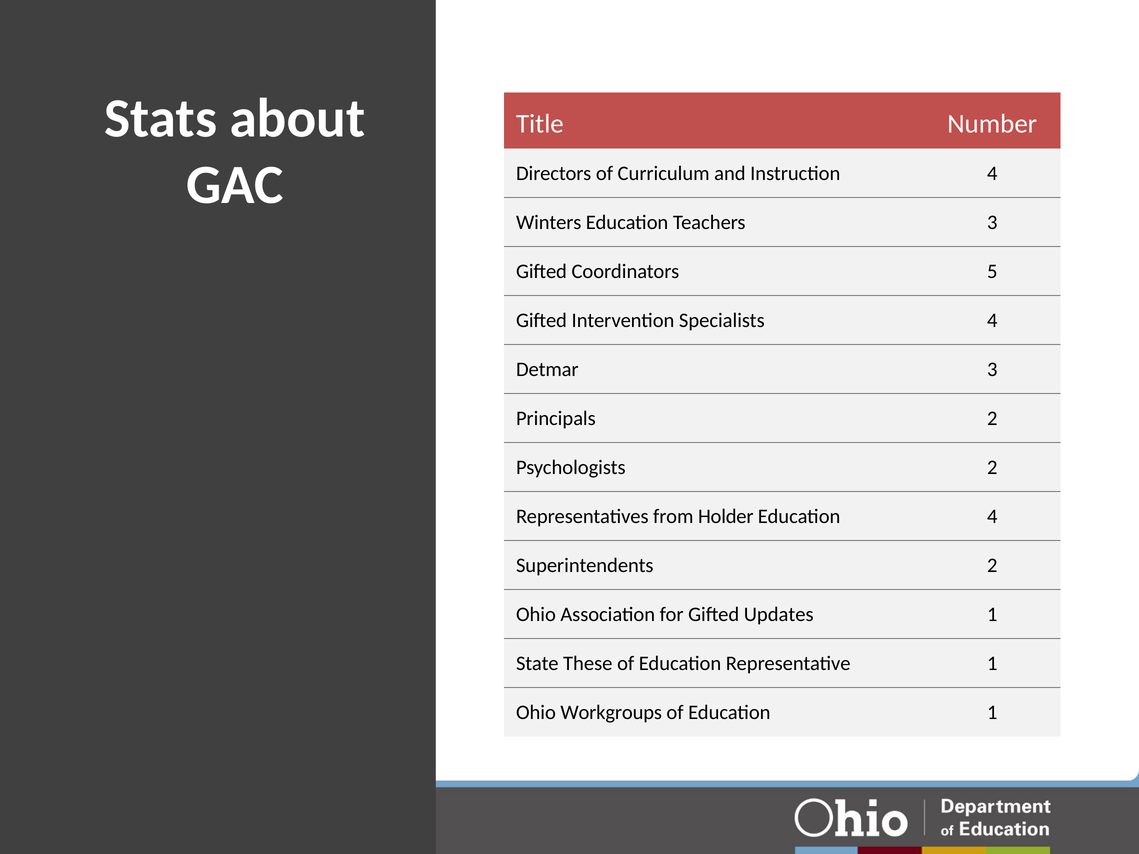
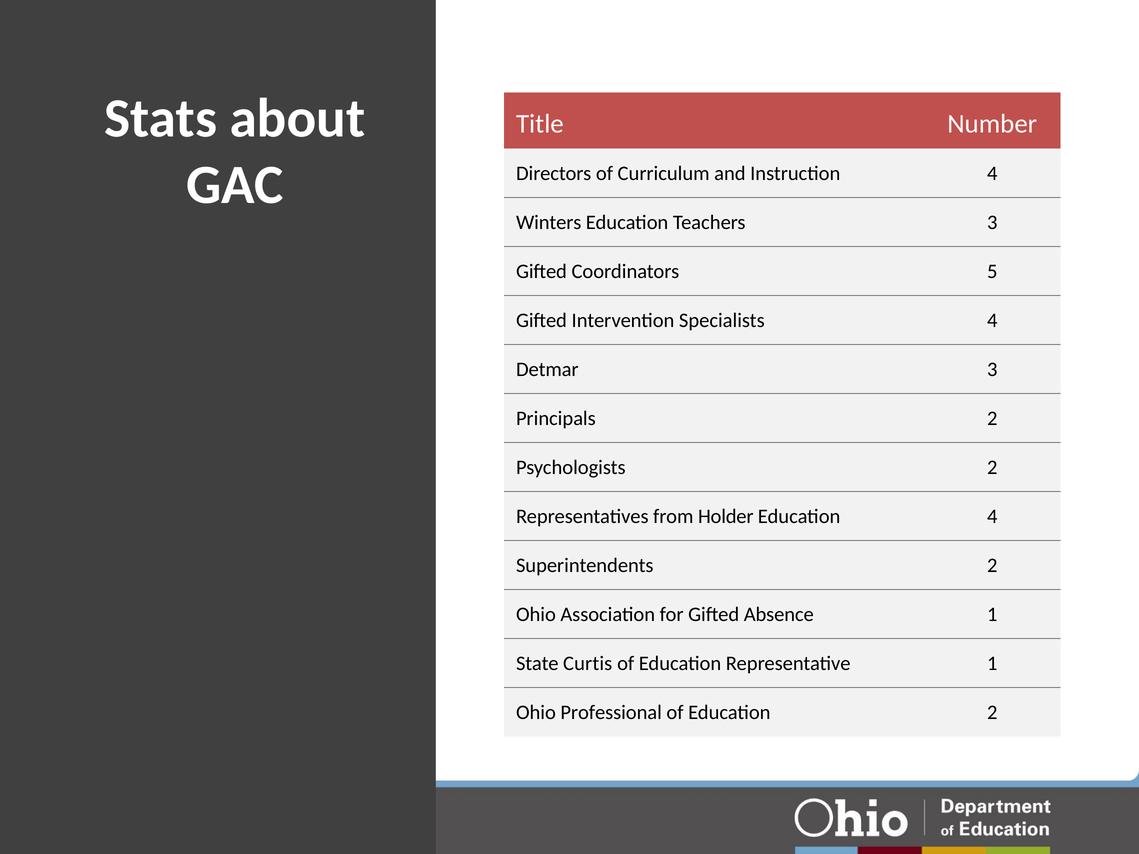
Updates: Updates -> Absence (779, 615)
These: These -> Curtis (588, 664)
Workgroups: Workgroups -> Professional (611, 713)
Education 1: 1 -> 2 (992, 713)
